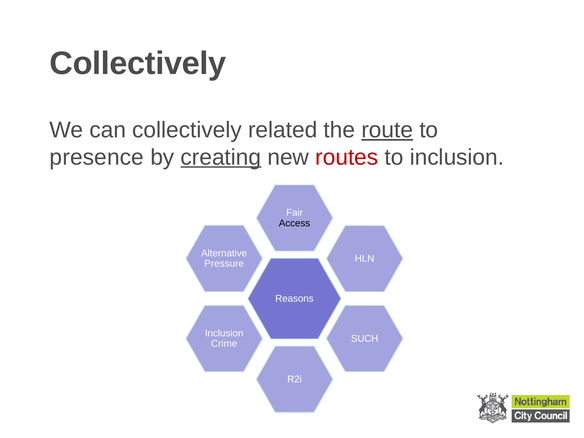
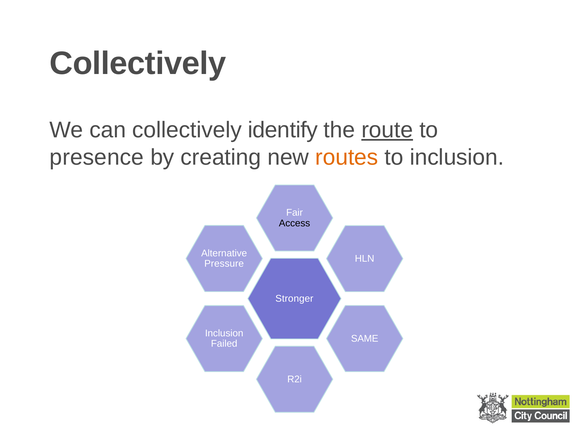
related: related -> identify (283, 130)
creating underline: present -> none (221, 157)
routes colour: red -> orange (347, 157)
Reasons: Reasons -> Stronger (294, 299)
SUCH: SUCH -> SAME (365, 338)
Crime: Crime -> Failed (224, 344)
